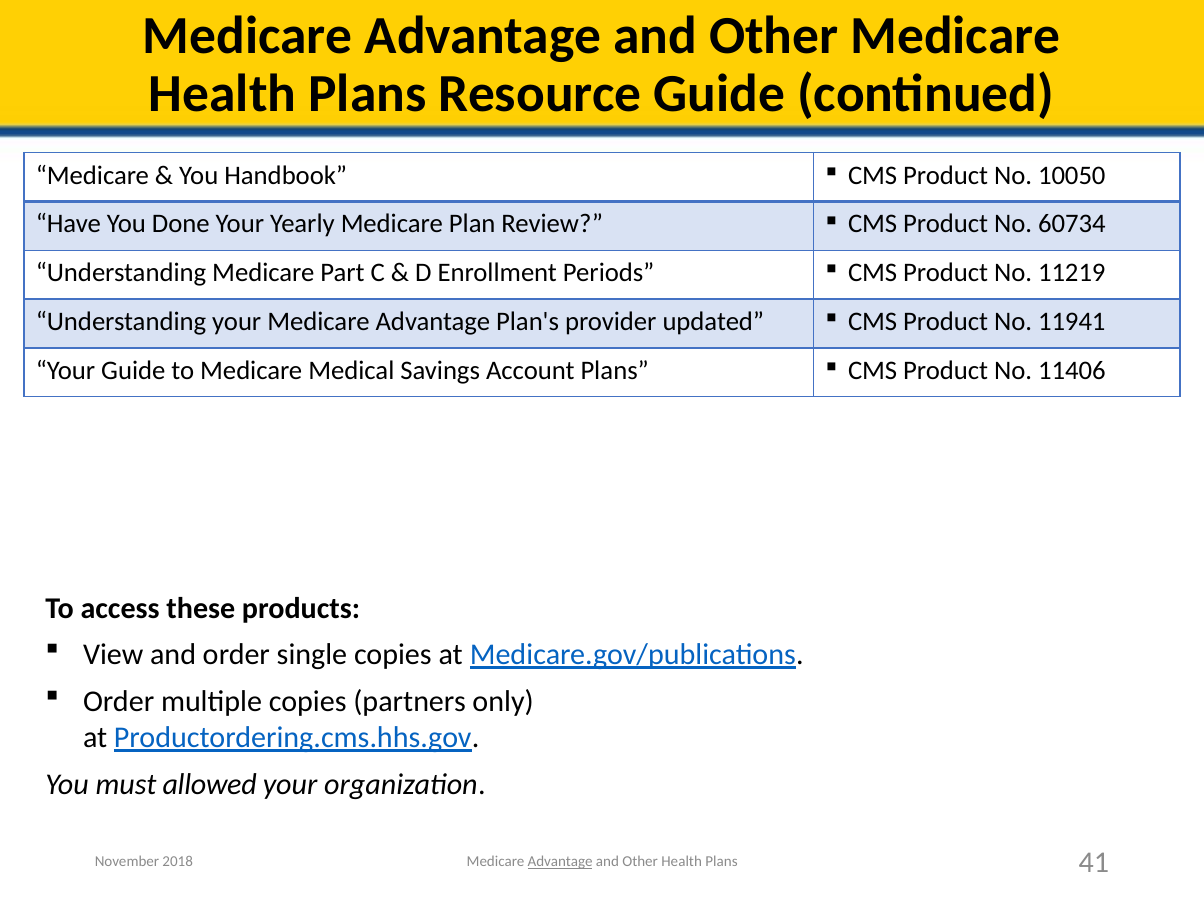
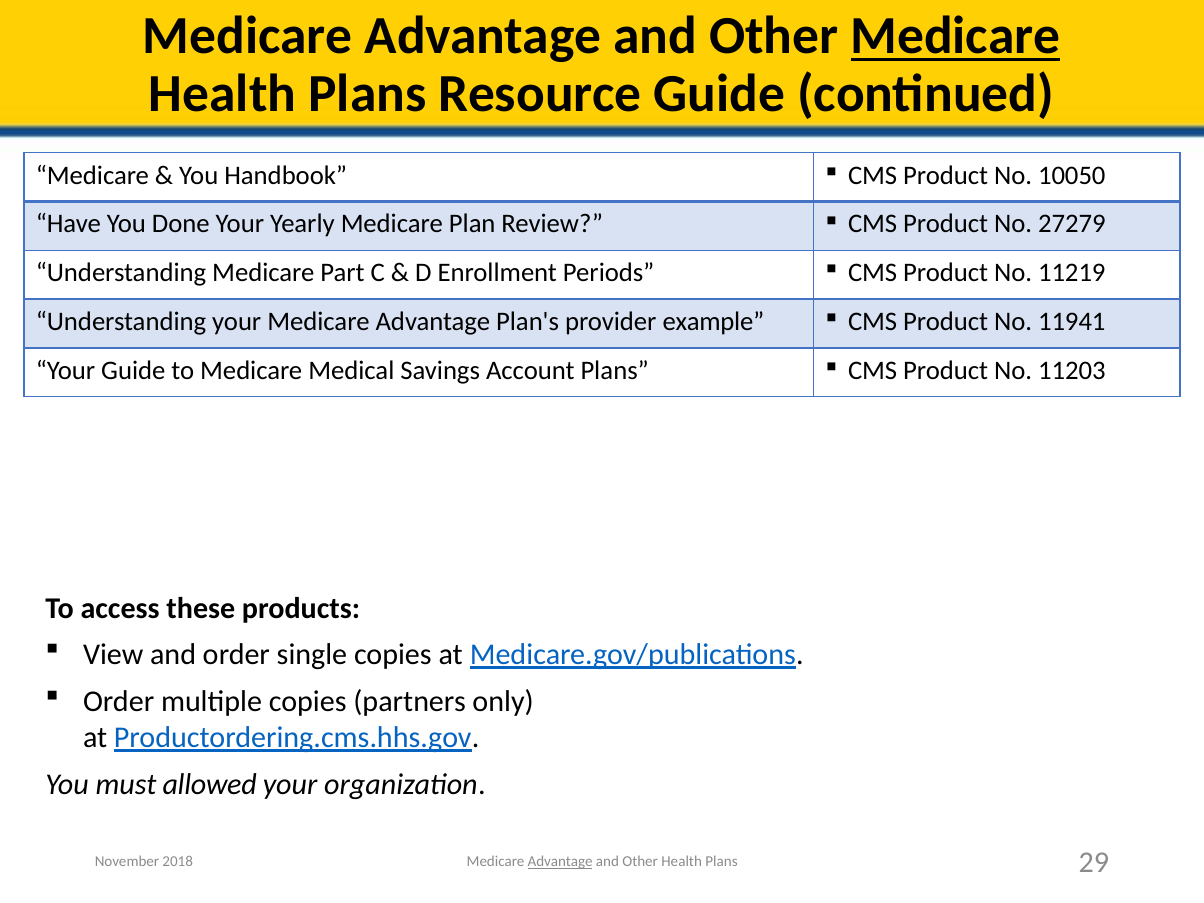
Medicare underline: none -> present (955, 36)
60734: 60734 -> 27279 (1072, 224)
updated: updated -> example (713, 322)
11406: 11406 -> 11203 (1072, 371)
41: 41 -> 29 (1094, 863)
